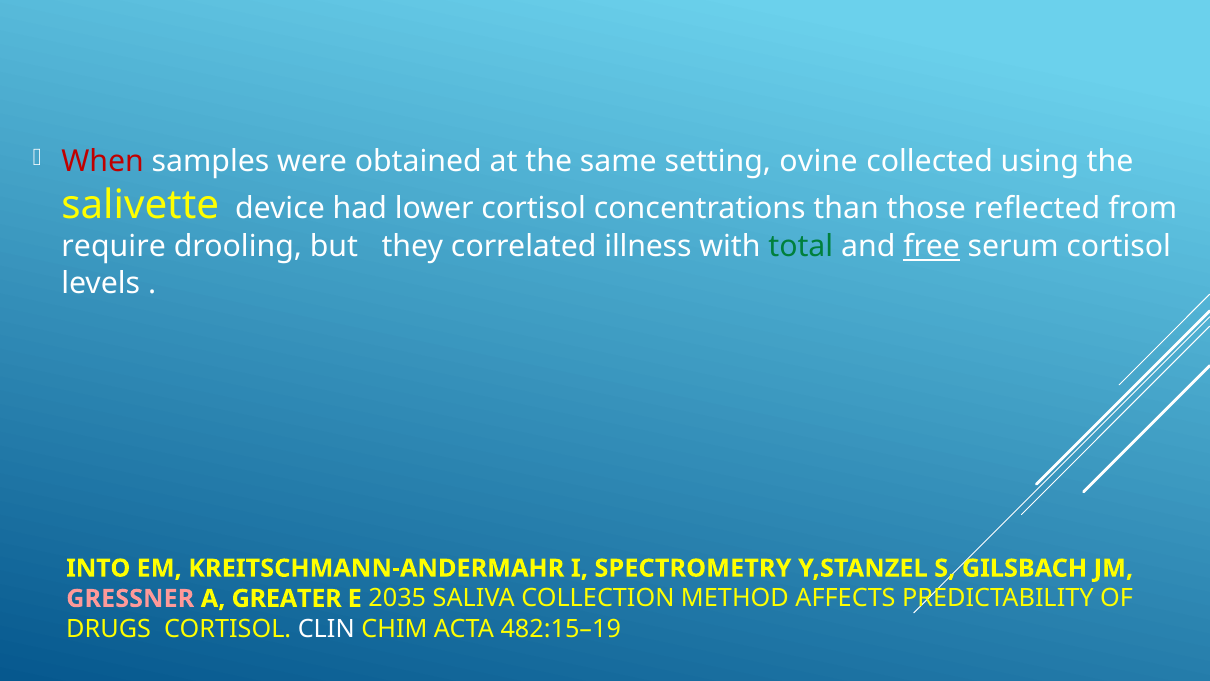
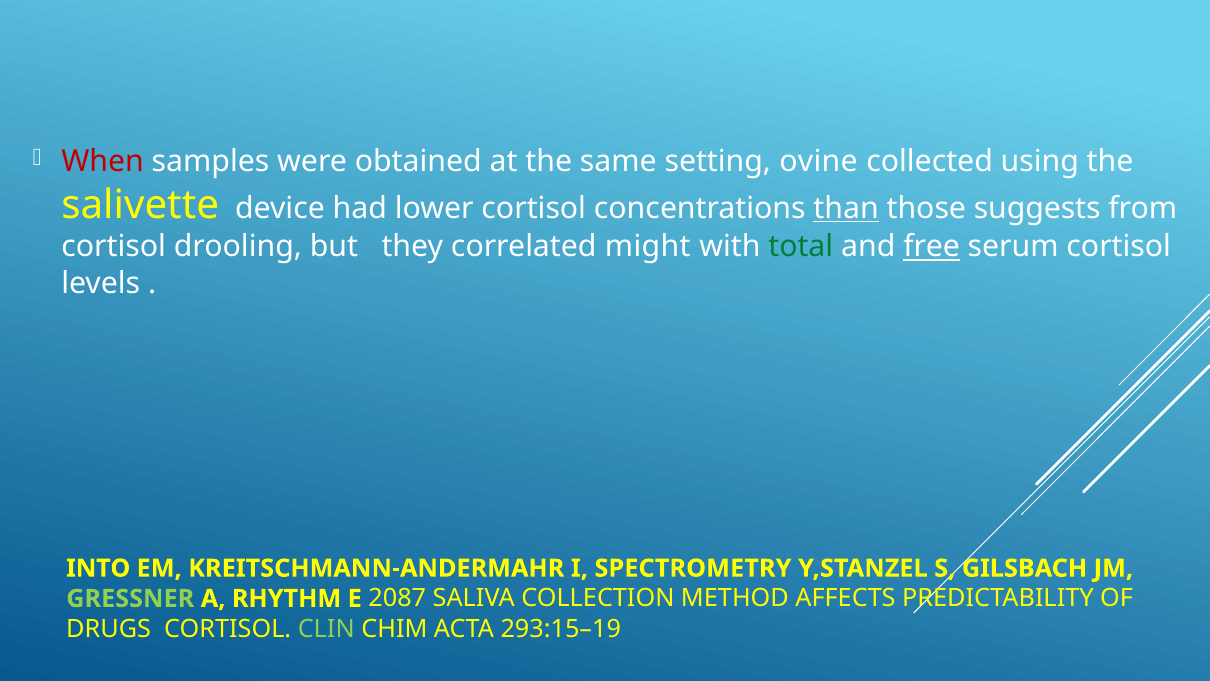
than underline: none -> present (846, 208)
reflected: reflected -> suggests (1037, 208)
require: require -> cortisol (114, 247)
illness: illness -> might (648, 247)
GRESSNER colour: pink -> light green (130, 598)
GREATER: GREATER -> RHYTHM (287, 598)
2035: 2035 -> 2087 (397, 598)
CLIN colour: white -> light green (326, 629)
482:15–19: 482:15–19 -> 293:15–19 (561, 629)
